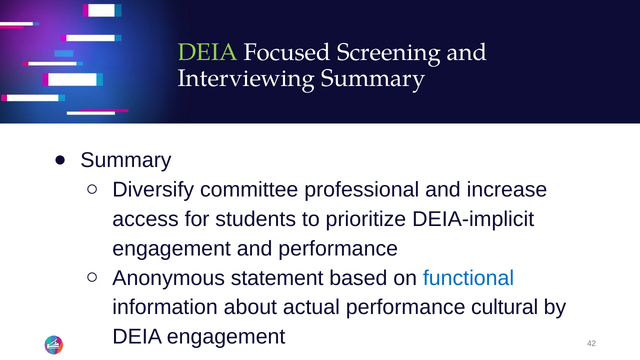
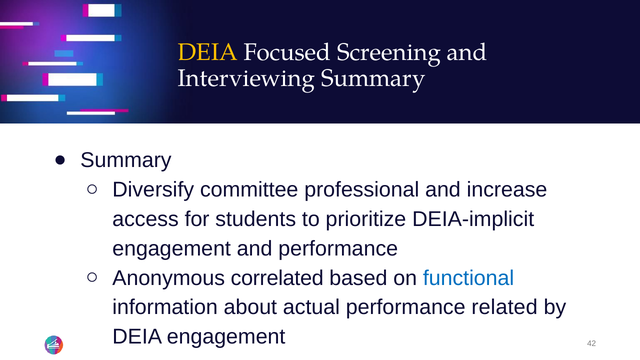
DEIA colour: light green -> yellow (208, 52)
statement: statement -> correlated (277, 278)
cultural: cultural -> related (505, 307)
